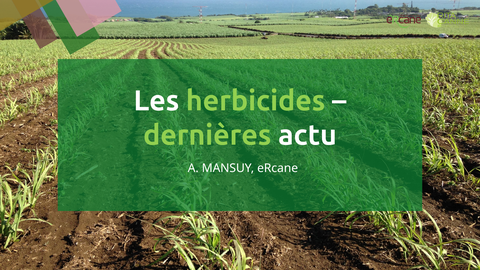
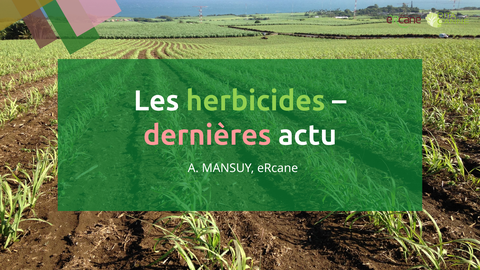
dernières colour: light green -> pink (207, 135)
